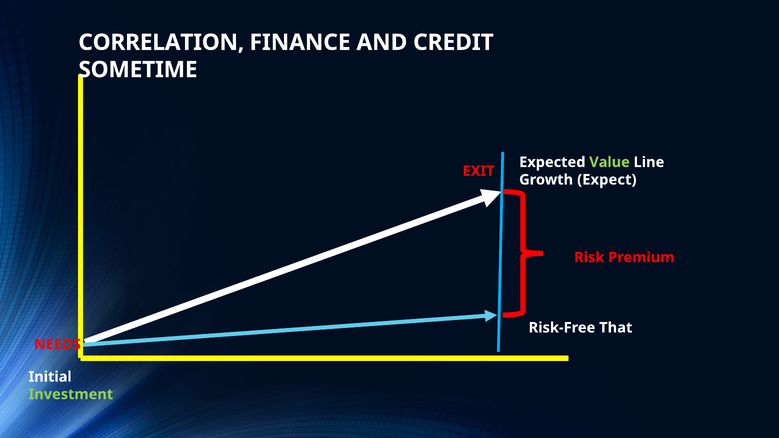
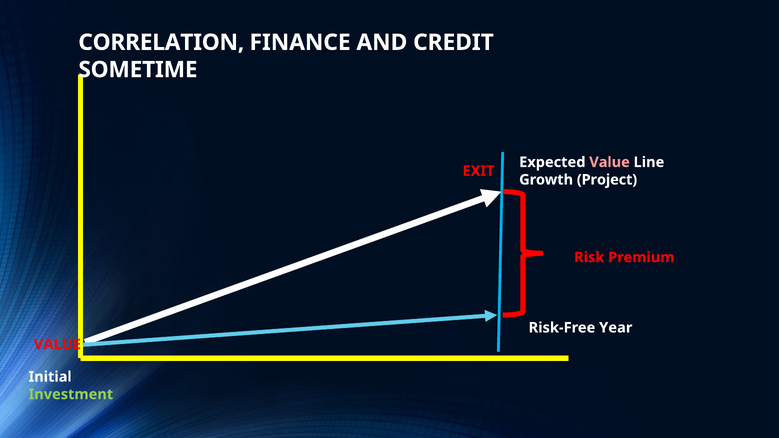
Value colour: light green -> pink (610, 162)
Expect: Expect -> Project (607, 180)
That: That -> Year (616, 328)
NEEDS: NEEDS -> VALUE (57, 345)
